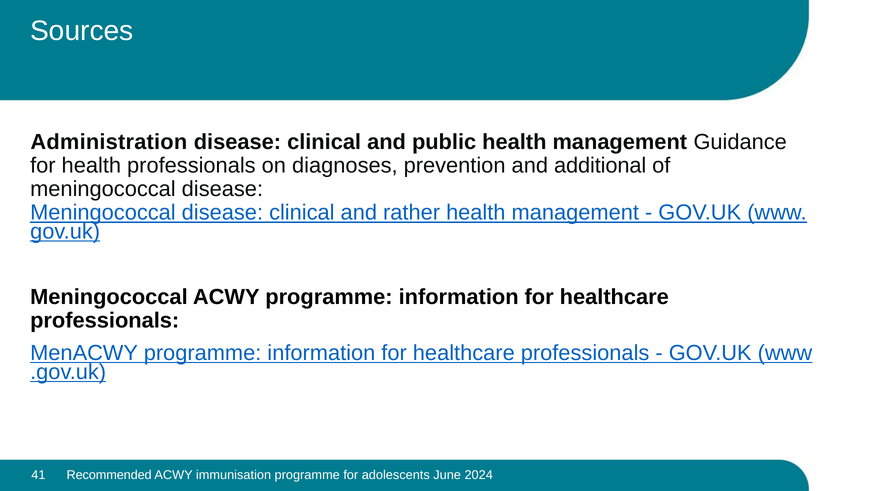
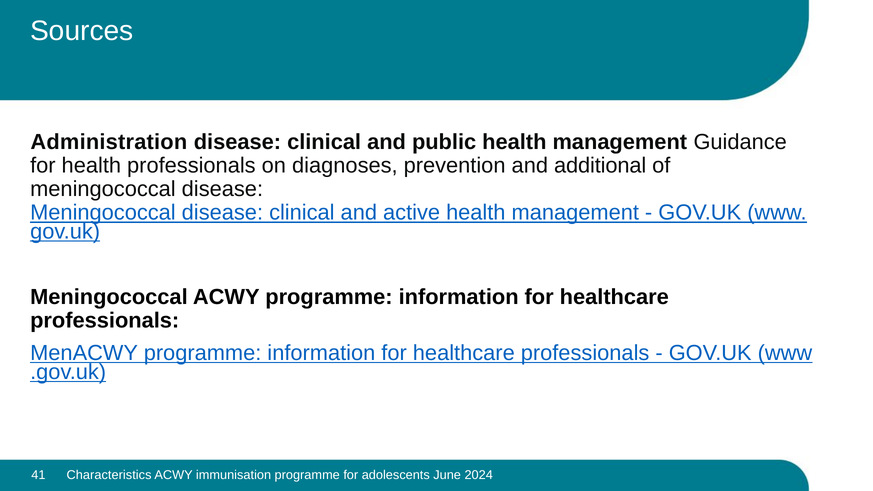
rather: rather -> active (412, 213)
Recommended: Recommended -> Characteristics (109, 475)
